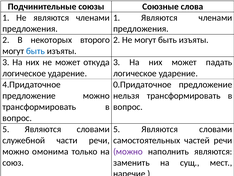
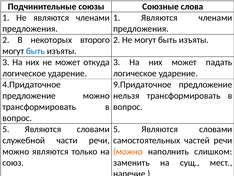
0.Придаточное: 0.Придаточное -> 9.Придаточное (142, 84)
можно омонима: омонима -> являются (50, 151)
можно colour: purple -> orange (128, 151)
наполнить являются: являются -> слишком (213, 151)
